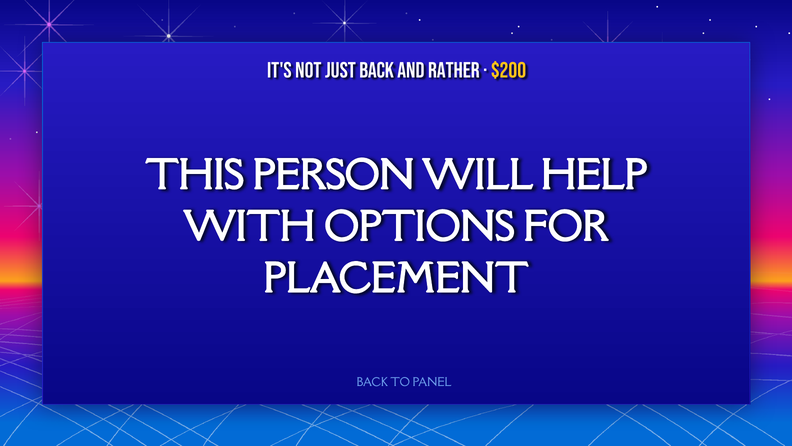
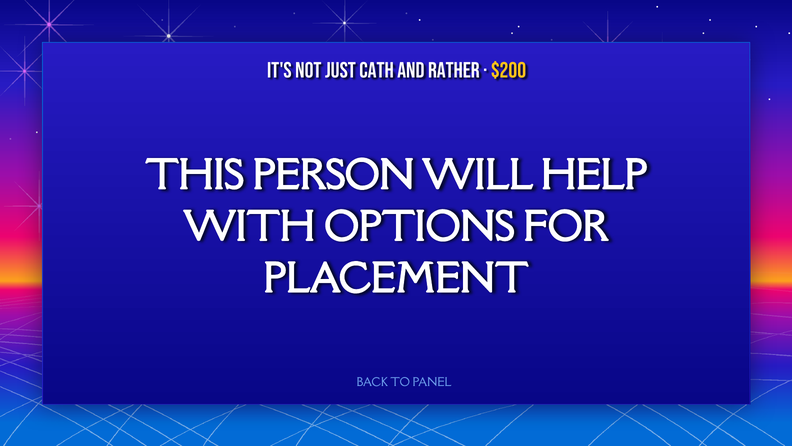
Back: Back -> Cath (377, 70)
